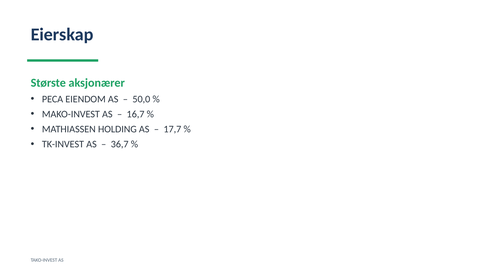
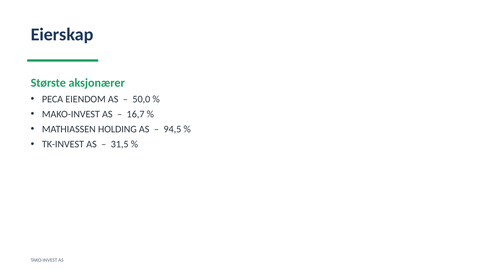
17,7: 17,7 -> 94,5 (172, 129)
36,7: 36,7 -> 31,5 (120, 144)
